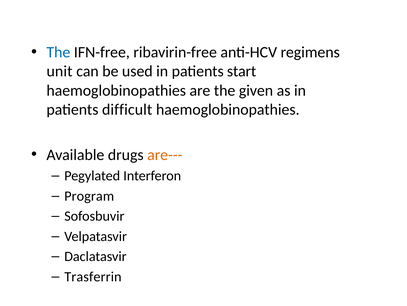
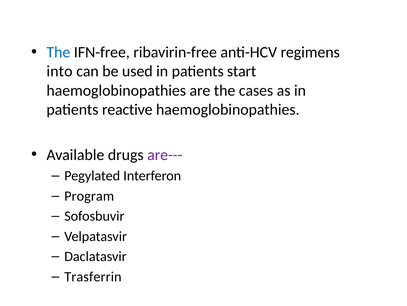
unit: unit -> into (60, 71)
given: given -> cases (256, 90)
difficult: difficult -> reactive (127, 109)
are--- colour: orange -> purple (165, 154)
